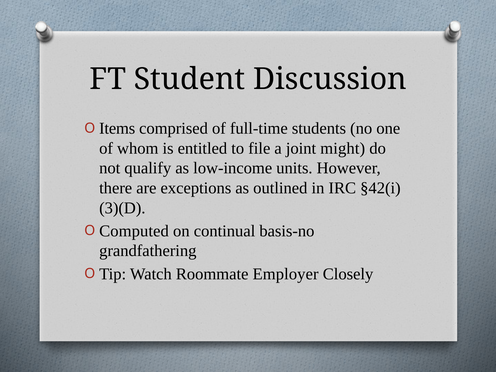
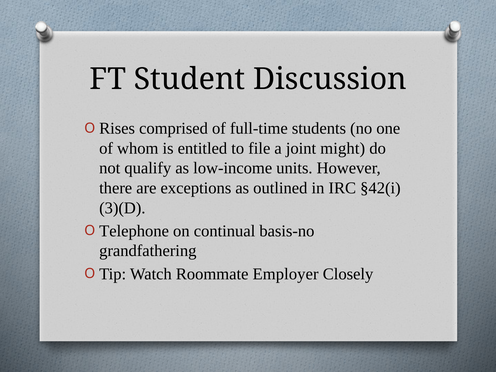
Items: Items -> Rises (117, 129)
Computed: Computed -> Telephone (134, 231)
